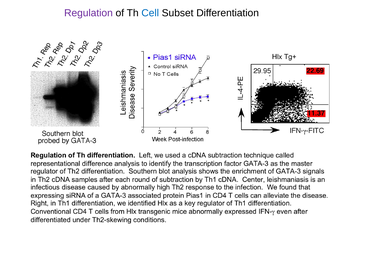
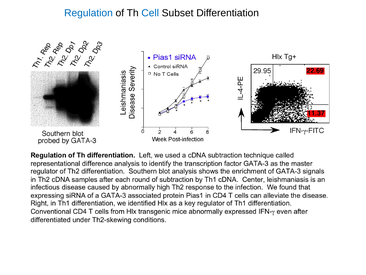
Regulation colour: purple -> blue (88, 13)
